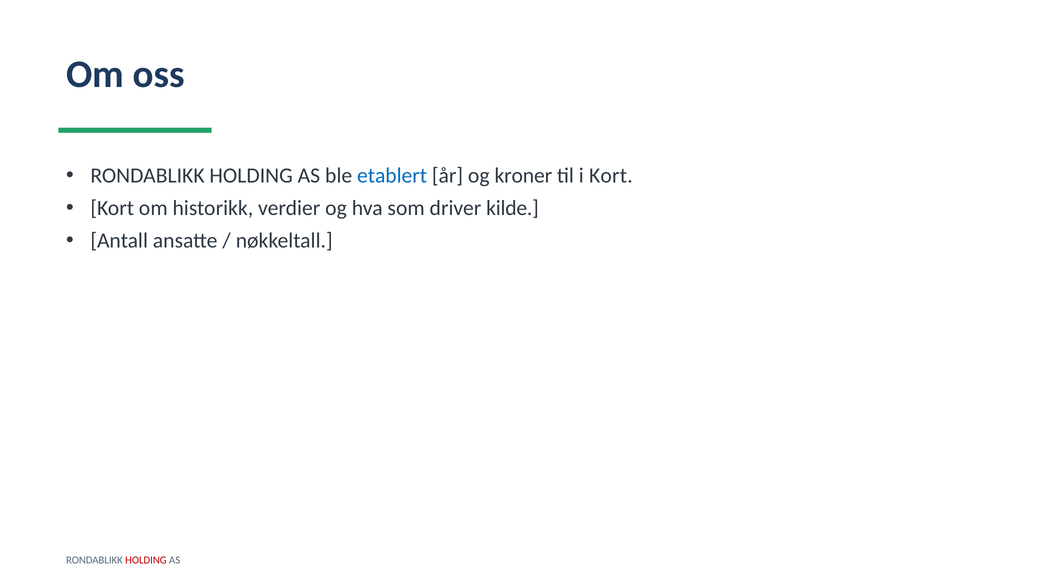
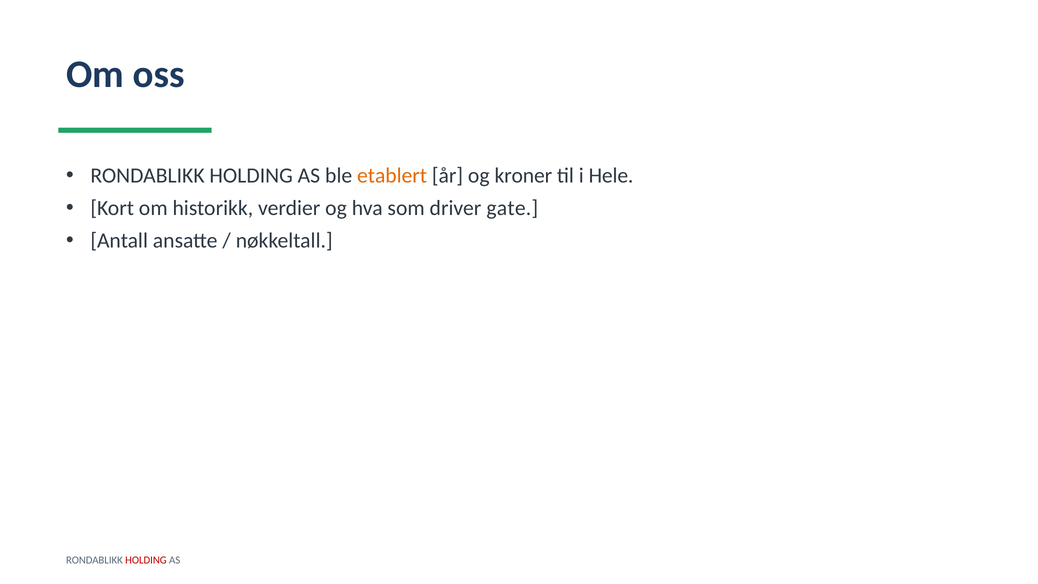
etablert colour: blue -> orange (392, 176)
i Kort: Kort -> Hele (611, 176)
kilde: kilde -> gate (512, 208)
